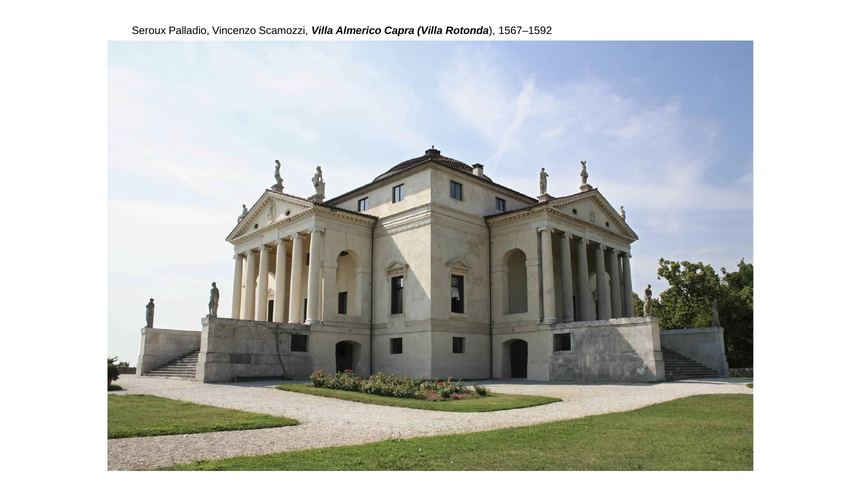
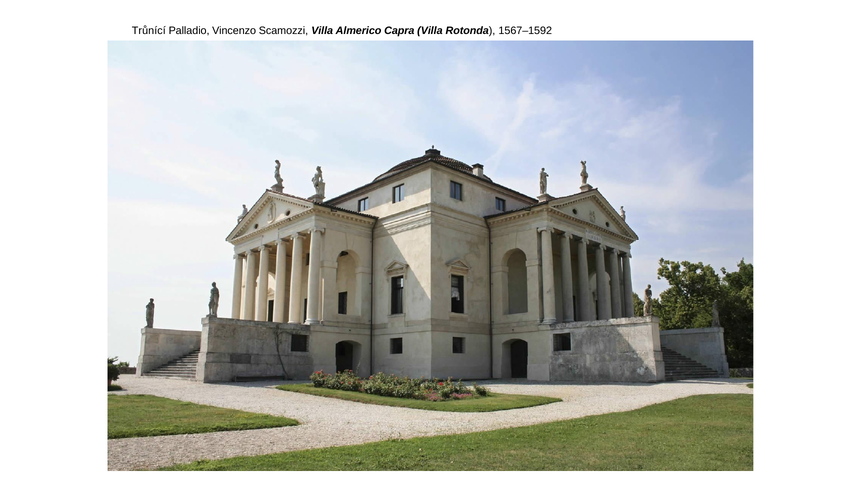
Seroux: Seroux -> Trůnící (149, 31)
